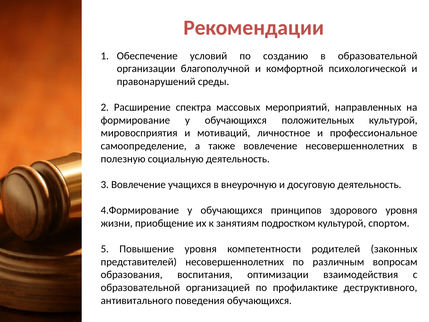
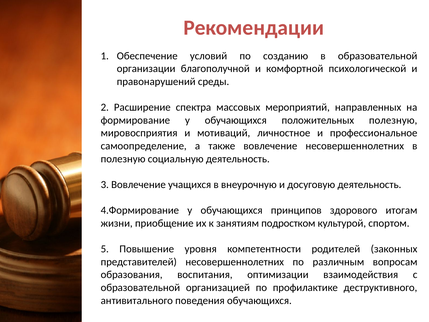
положительных культурой: культурой -> полезную (393, 120)
здорового уровня: уровня -> итогам (401, 210)
